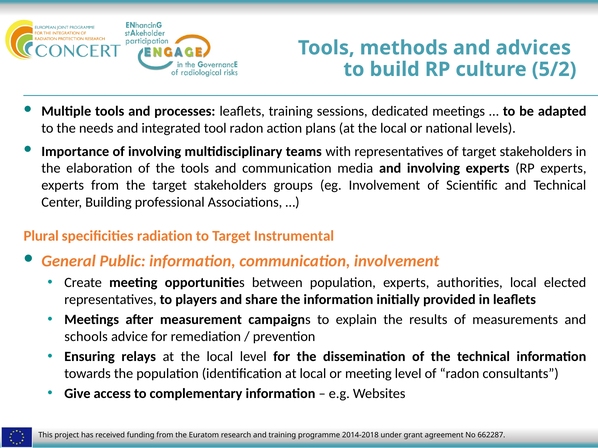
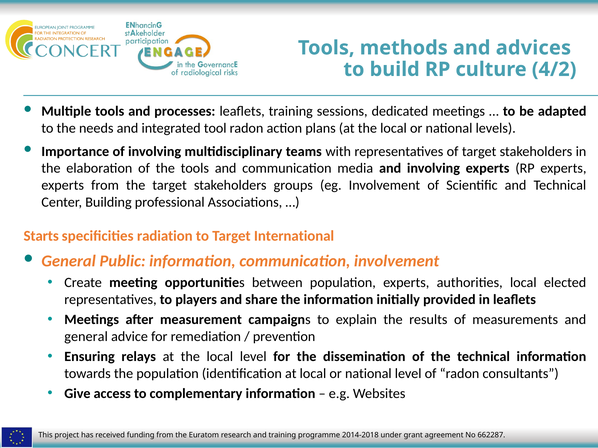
5/2: 5/2 -> 4/2 (554, 69)
Plural: Plural -> Starts (41, 236)
Instrumental: Instrumental -> International (294, 236)
schools: schools -> general (86, 337)
at local or meeting: meeting -> national (368, 374)
